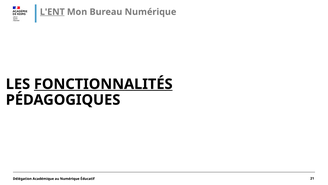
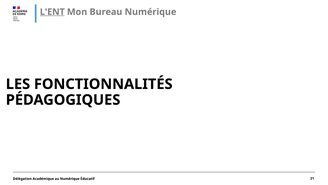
FONCTIONNALITÉS underline: present -> none (103, 84)
